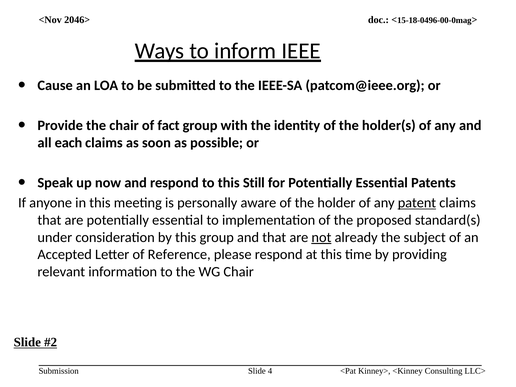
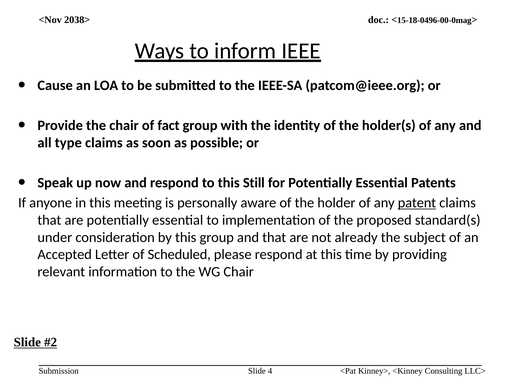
2046>: 2046> -> 2038> (77, 20)
each: each -> type (68, 143)
not underline: present -> none (321, 237)
Reference: Reference -> Scheduled (179, 254)
